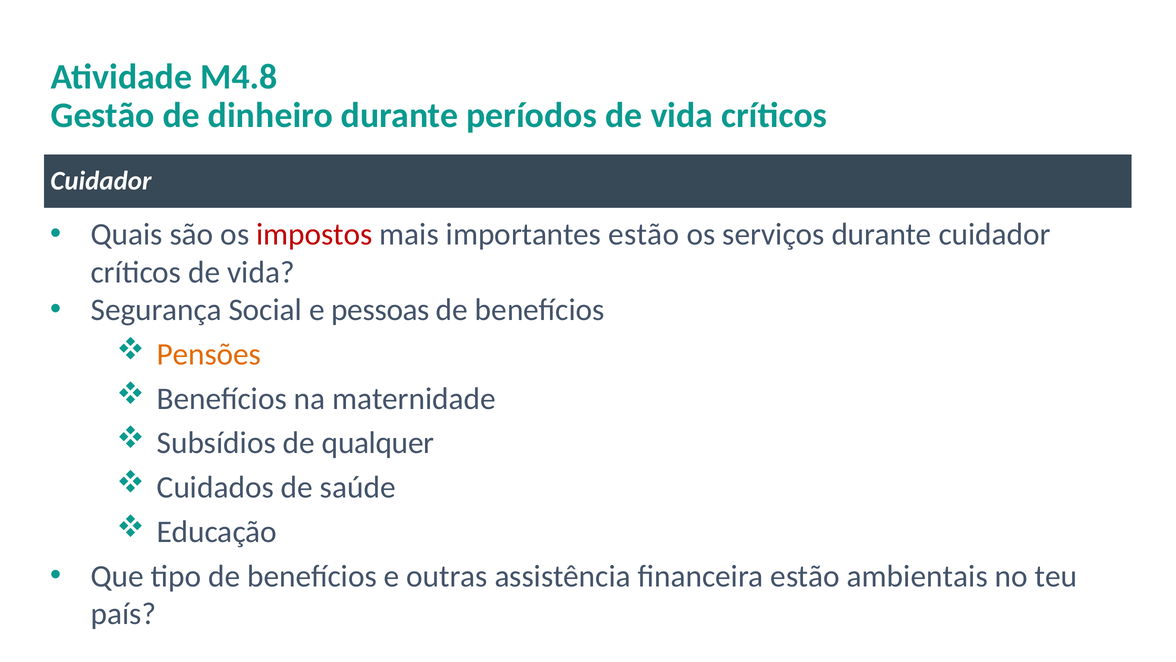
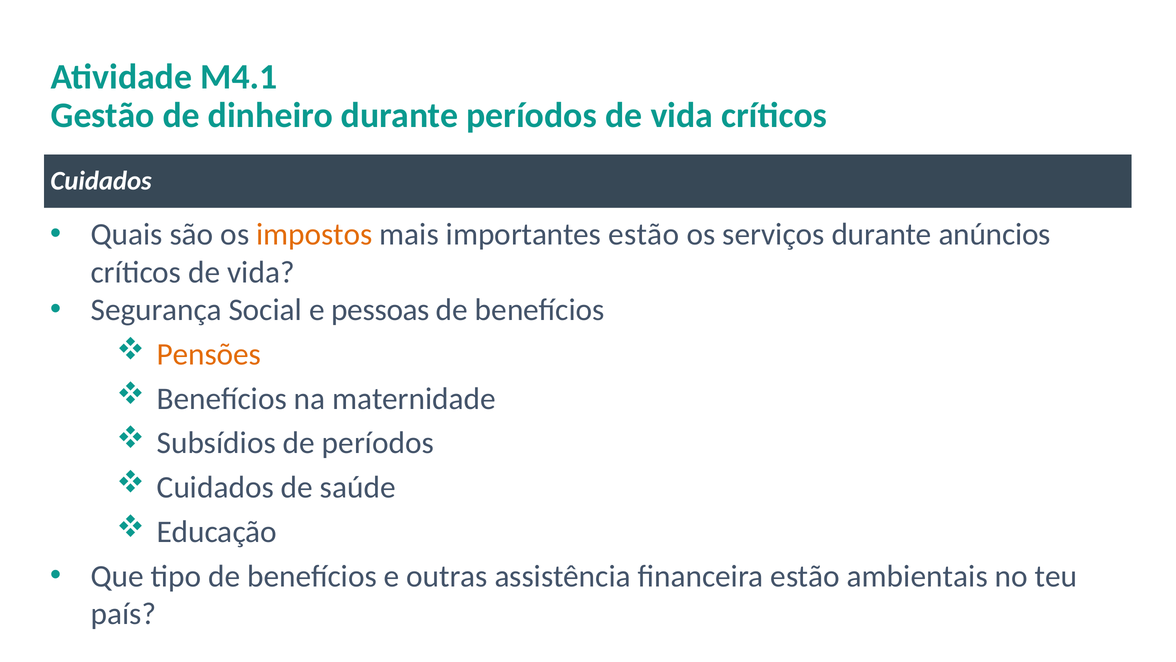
M4.8: M4.8 -> M4.1 (239, 77)
Cuidador: Cuidador -> Cuidados (101, 181)
impostos colour: red -> orange (314, 235)
durante cuidador: cuidador -> anúncios (995, 235)
de qualquer: qualquer -> períodos (378, 443)
